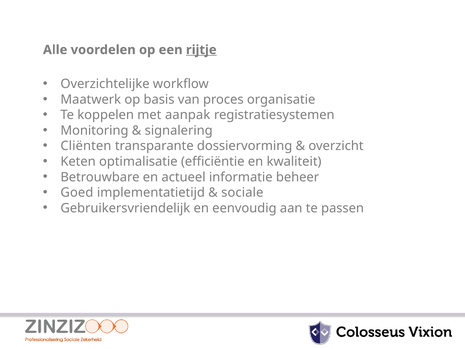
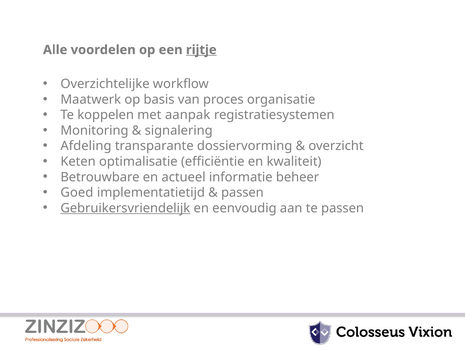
Cliënten: Cliënten -> Afdeling (86, 146)
sociale: sociale -> passen (242, 192)
Gebruikersvriendelijk underline: none -> present (125, 208)
